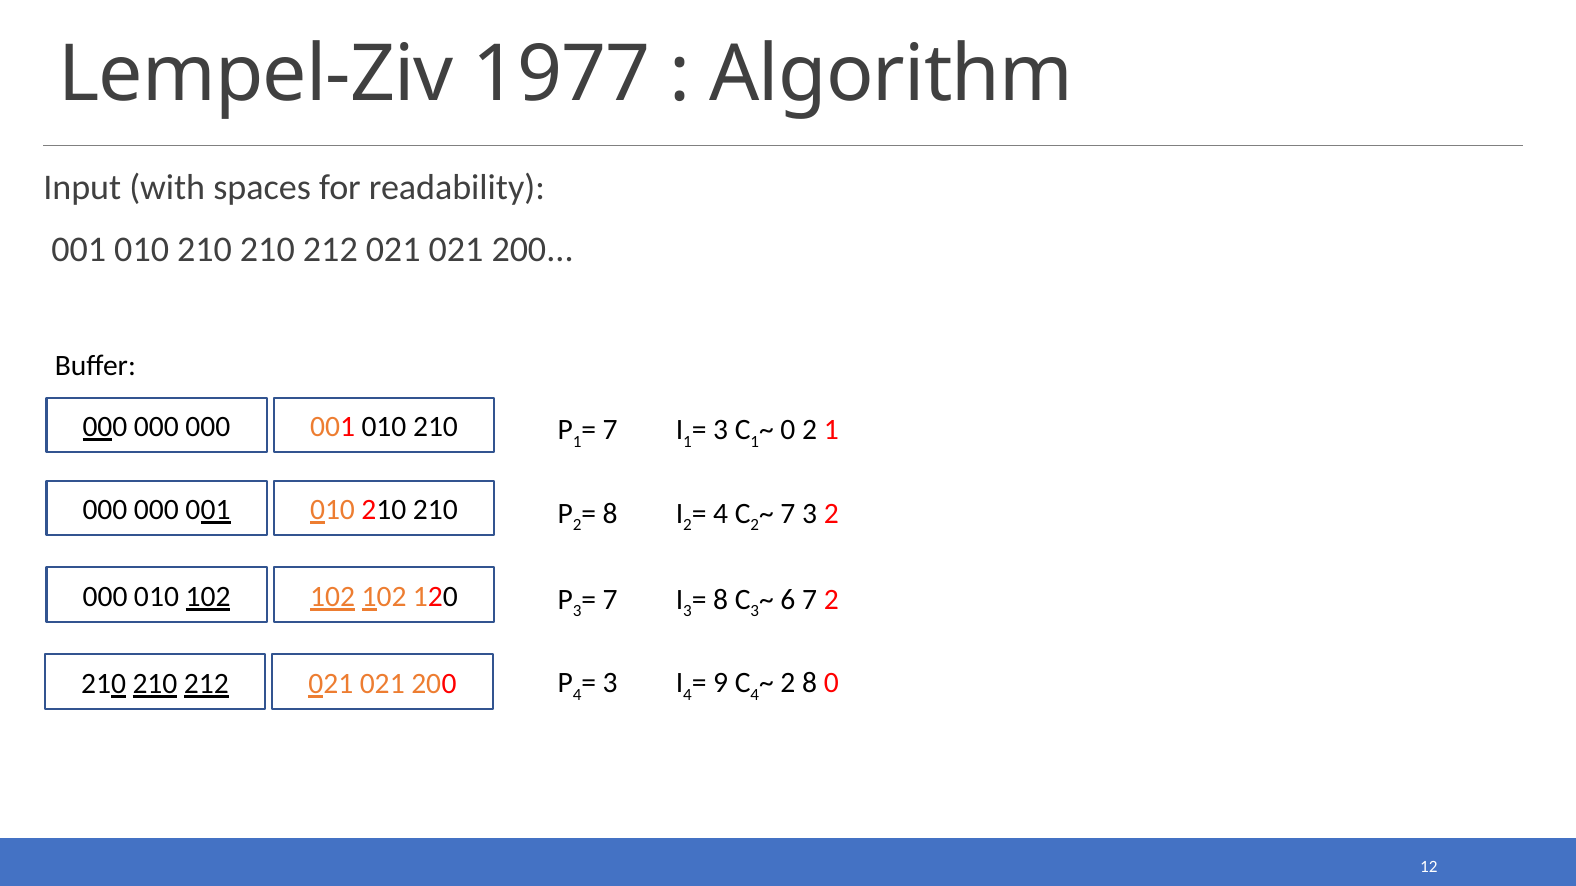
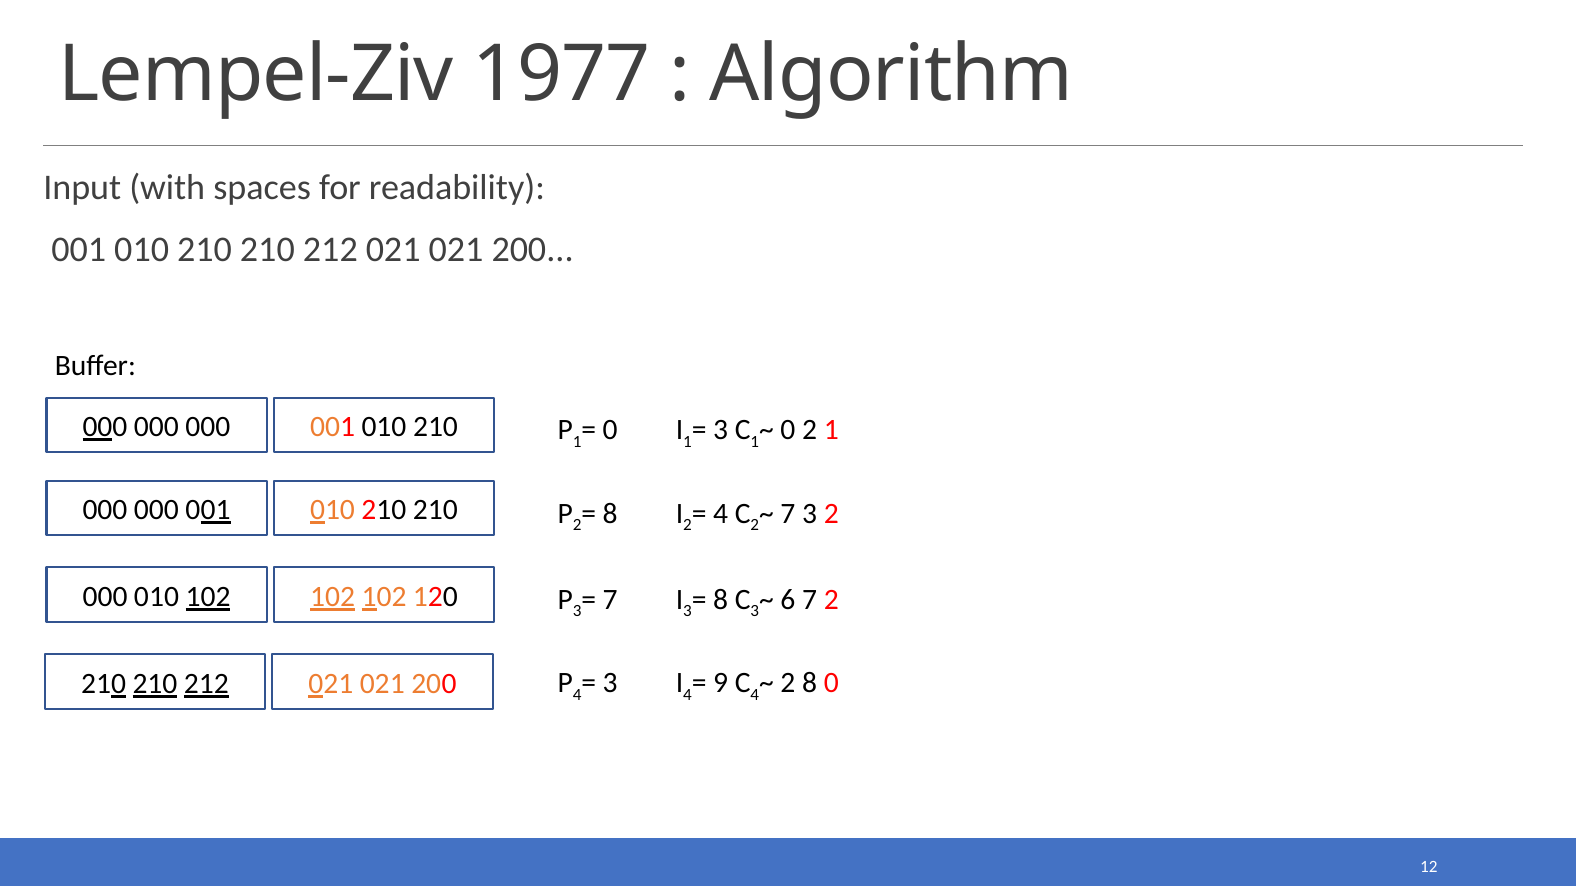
7: 7 -> 0 (610, 430)
